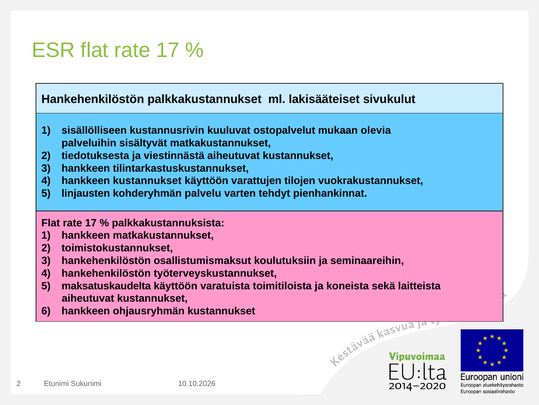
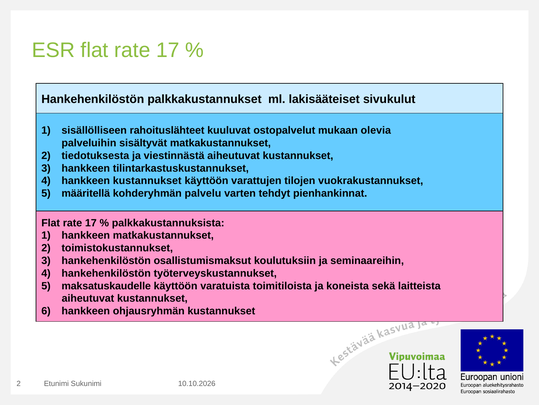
kustannusrivin: kustannusrivin -> rahoituslähteet (167, 130)
linjausten: linjausten -> määritellä (86, 193)
maksatuskaudelta: maksatuskaudelta -> maksatuskaudelle (106, 285)
